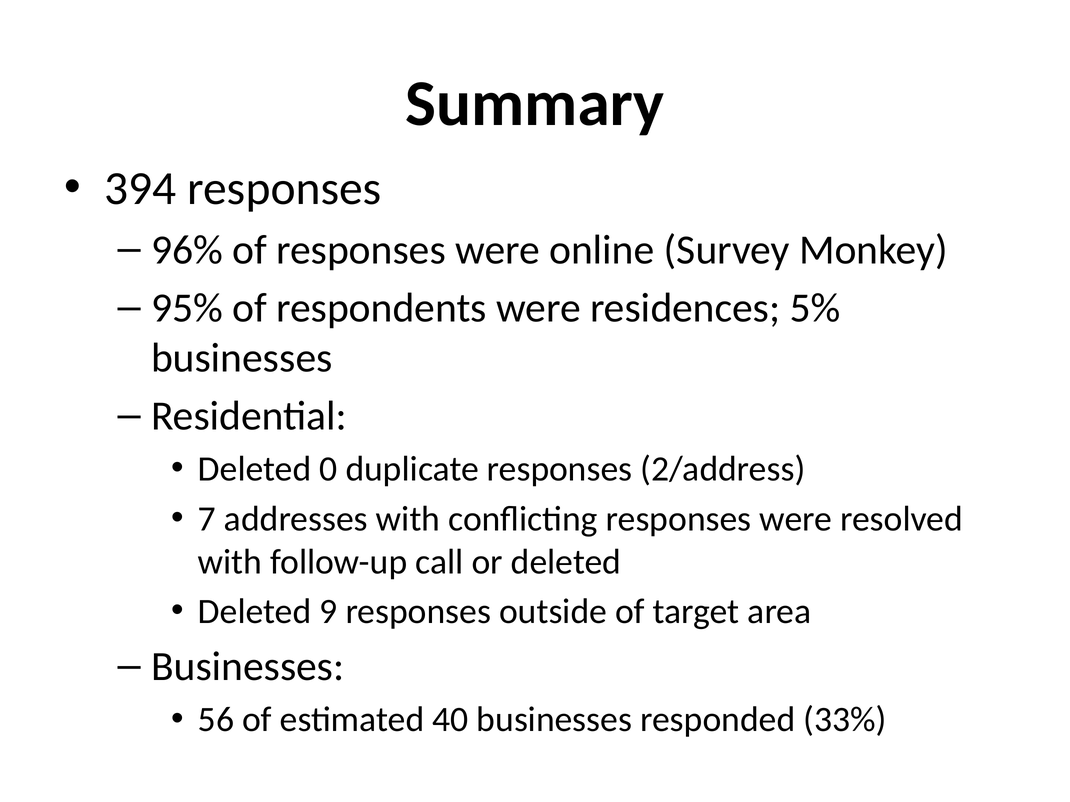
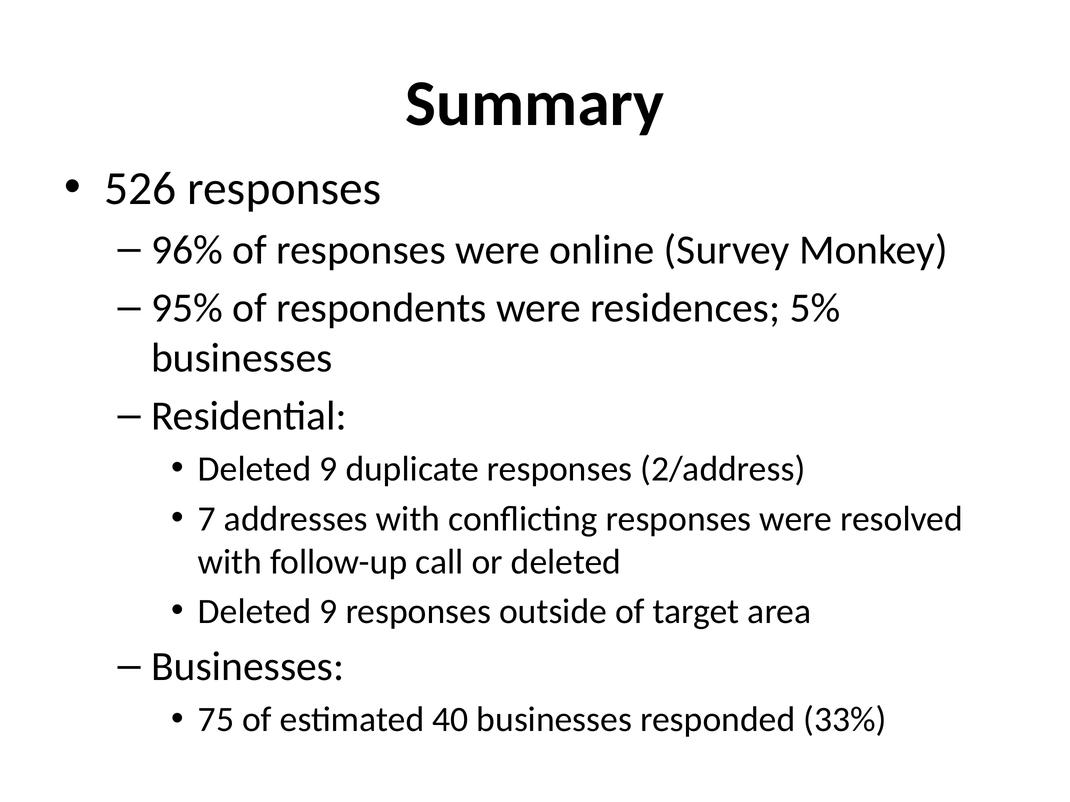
394: 394 -> 526 (140, 189)
0: 0 -> 9 (328, 469)
56: 56 -> 75 (216, 720)
